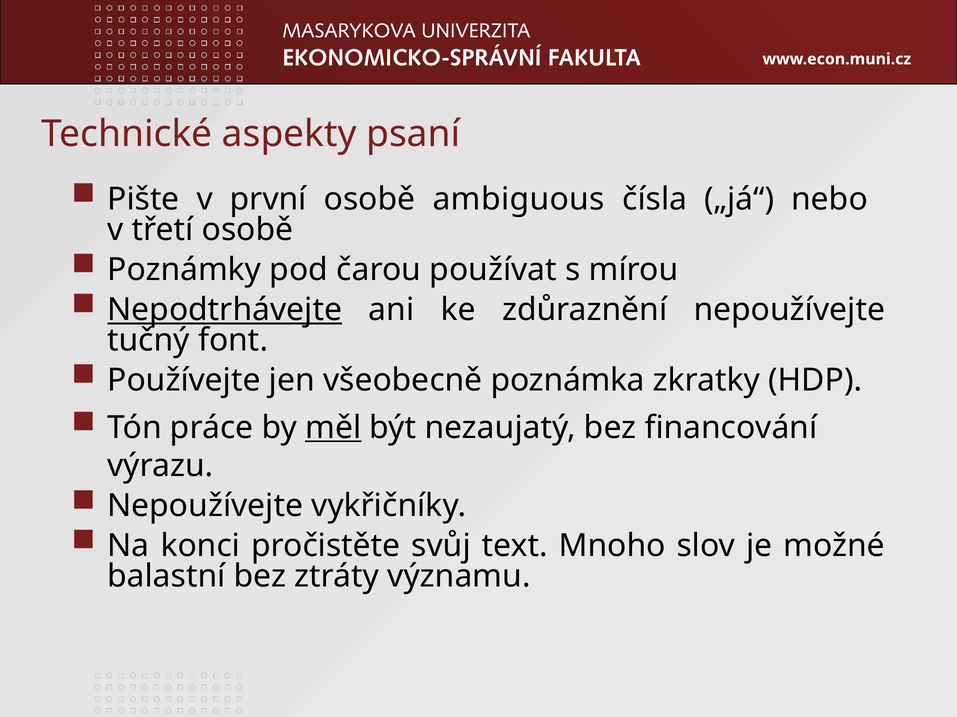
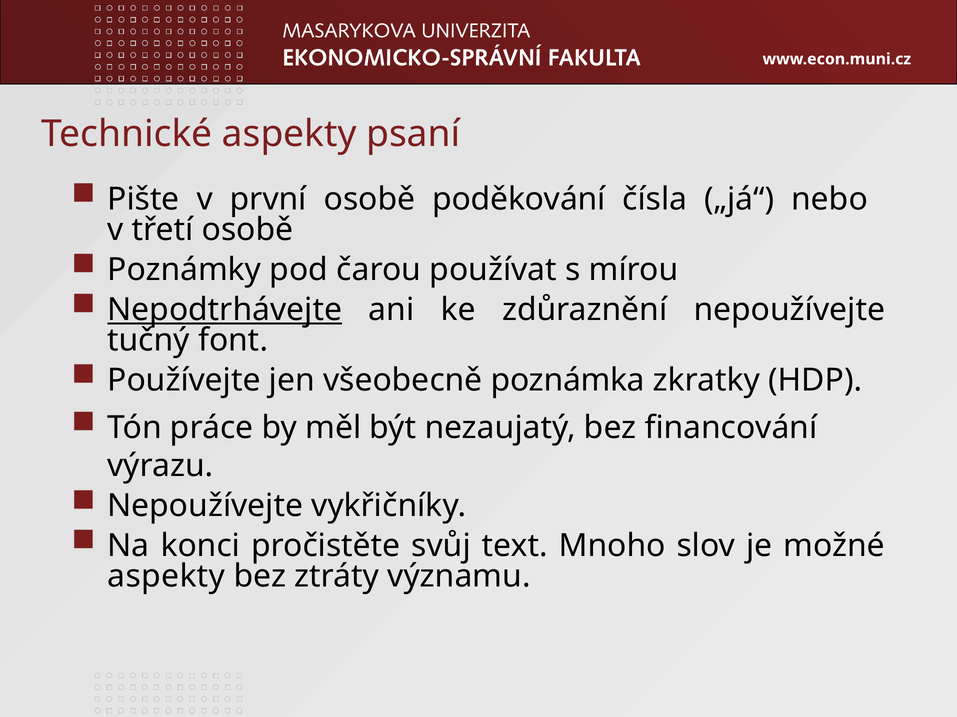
ambiguous: ambiguous -> poděkování (519, 200)
měl underline: present -> none (333, 428)
balastní: balastní -> aspekty (166, 577)
